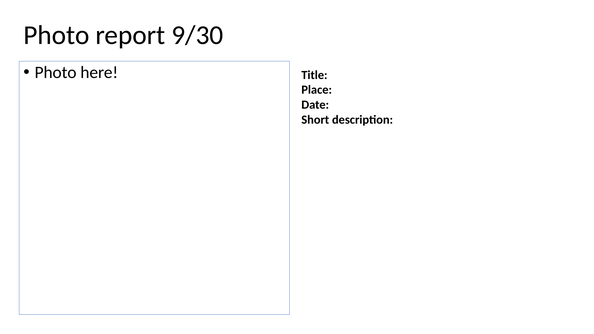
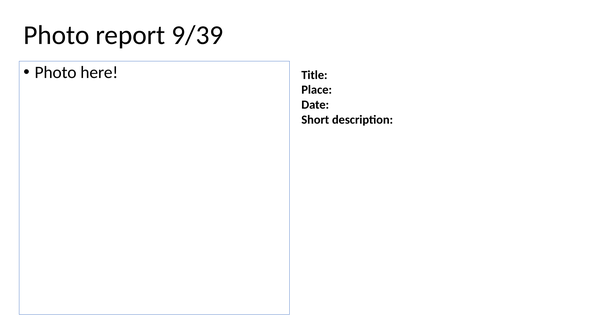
9/30: 9/30 -> 9/39 (197, 35)
